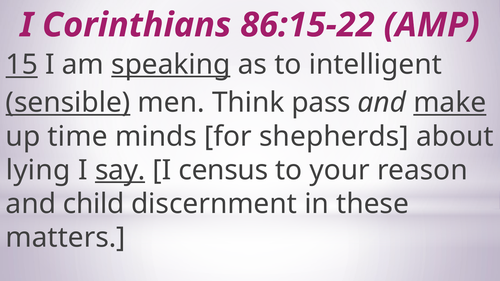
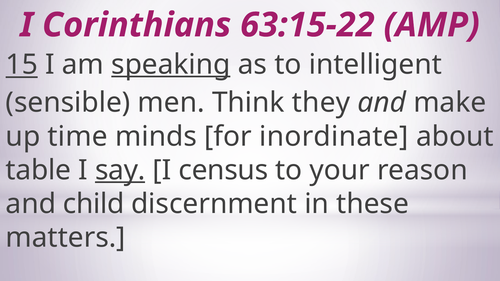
86:15-22: 86:15-22 -> 63:15-22 (307, 25)
sensible underline: present -> none (68, 103)
pass: pass -> they (321, 103)
make underline: present -> none (450, 103)
shepherds: shepherds -> inordinate (334, 137)
lying: lying -> table (38, 170)
